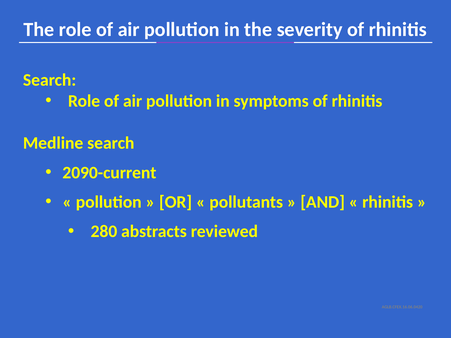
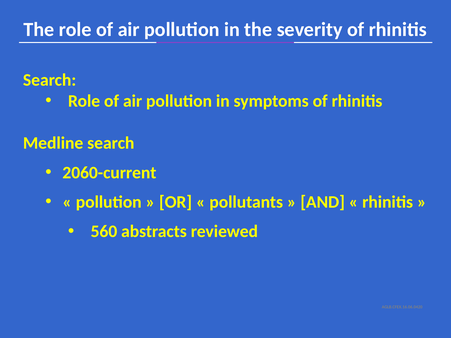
2090-current: 2090-current -> 2060-current (109, 173)
280: 280 -> 560 (104, 232)
